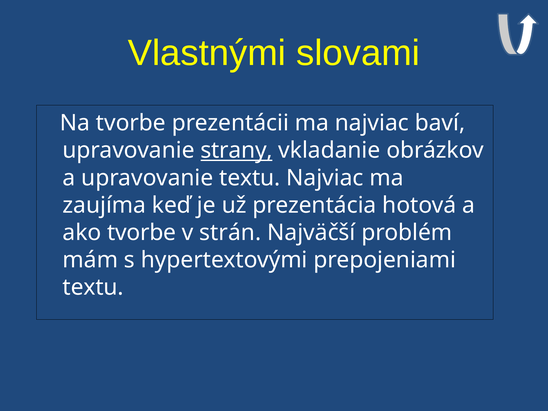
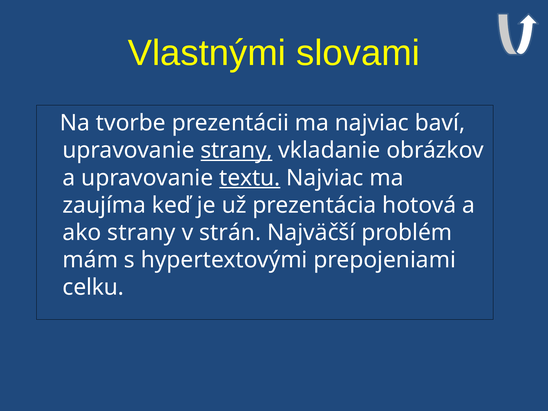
textu underline: none -> present (250, 178)
ako tvorbe: tvorbe -> strany (141, 233)
textu: textu -> celku (93, 287)
